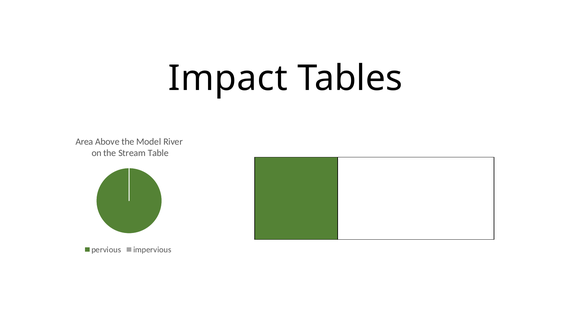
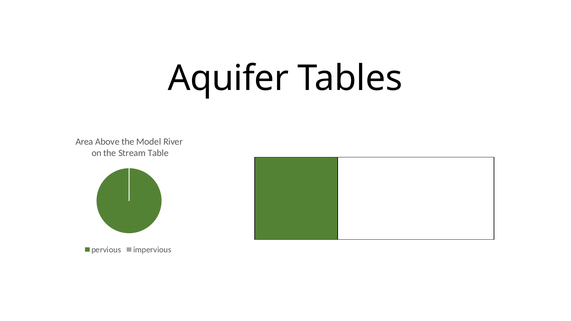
Impact: Impact -> Aquifer (228, 78)
